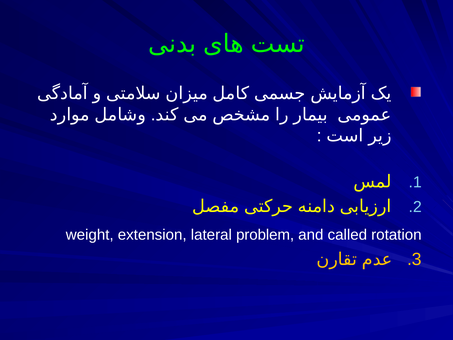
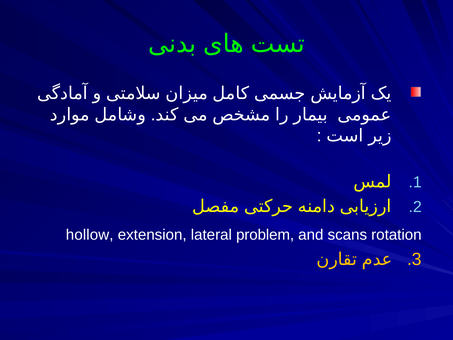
weight: weight -> hollow (90, 235)
called: called -> scans (347, 235)
